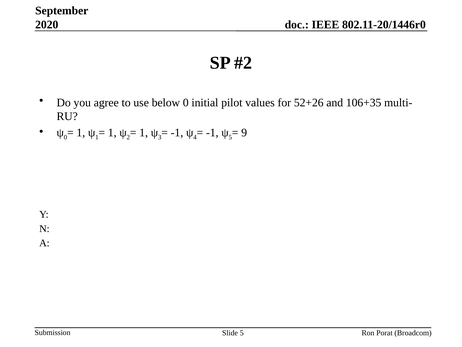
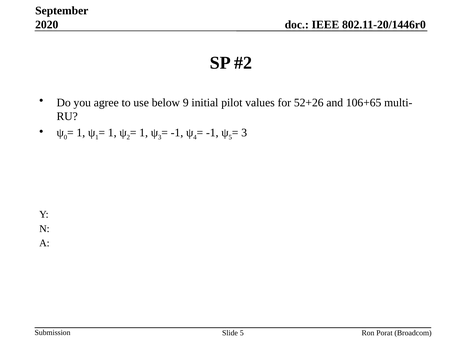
below 0: 0 -> 9 (186, 102)
106+35: 106+35 -> 106+65 (364, 102)
9: 9 -> 3 (244, 132)
